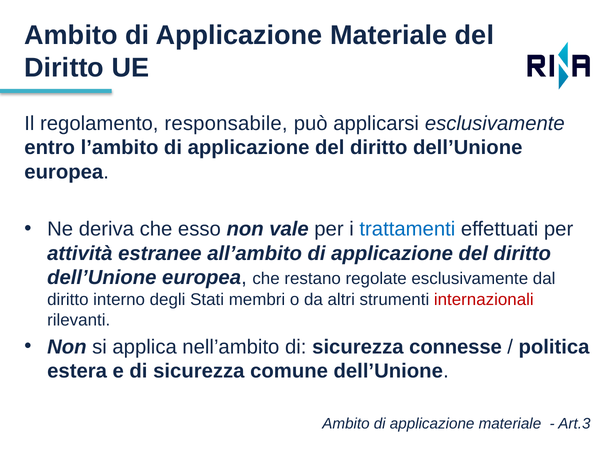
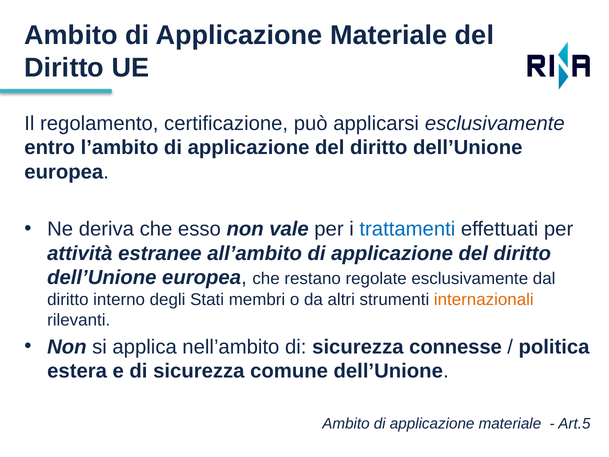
responsabile: responsabile -> certificazione (226, 123)
internazionali colour: red -> orange (484, 300)
Art.3: Art.3 -> Art.5 (574, 423)
